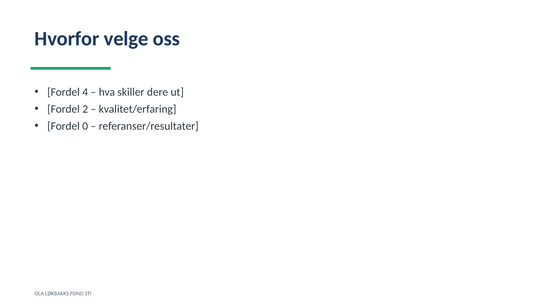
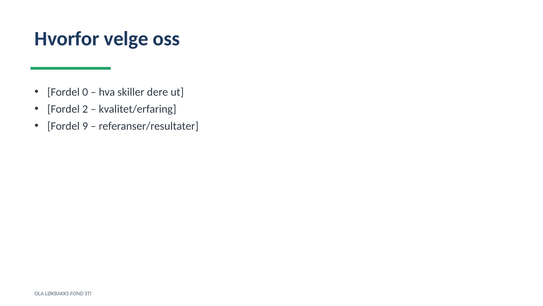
4: 4 -> 0 (85, 92)
0: 0 -> 9 (85, 126)
